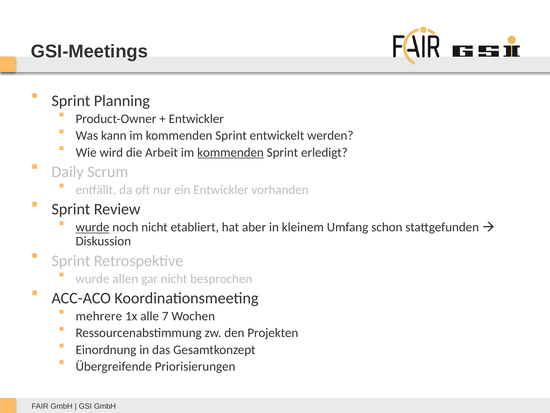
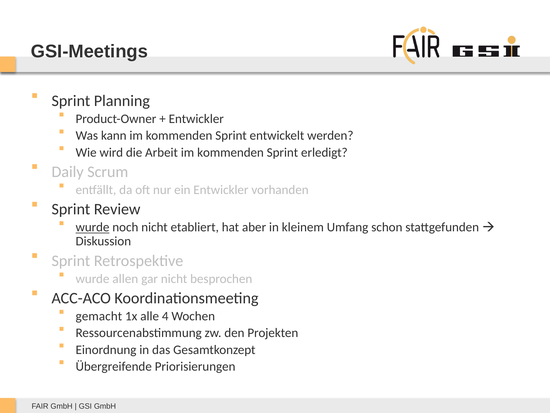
kommenden underline: present -> none (230, 152)
mehrere: mehrere -> gemacht (99, 316)
7: 7 -> 4 (165, 316)
